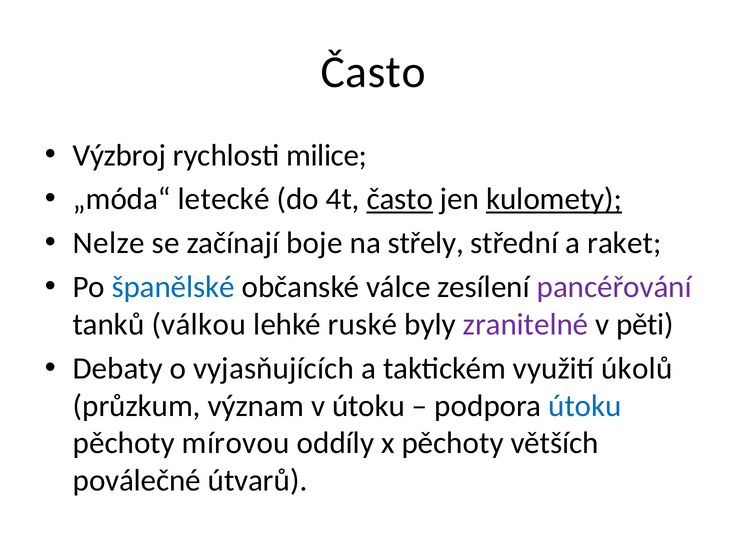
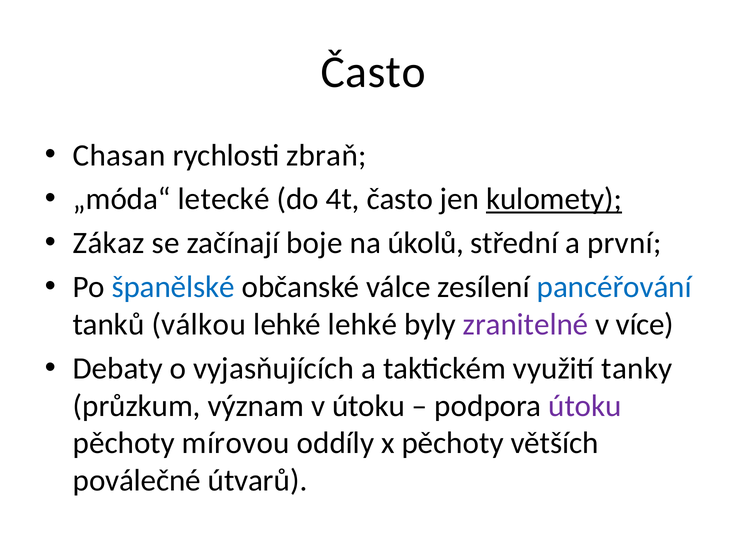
Výzbroj: Výzbroj -> Chasan (119, 155)
milice: milice -> zbraň (326, 155)
často underline: present -> none (400, 199)
Nelze: Nelze -> Zákaz (109, 243)
střely: střely -> úkolů (426, 243)
raket: raket -> první (624, 243)
pancéřování colour: purple -> blue (614, 287)
lehké ruské: ruské -> lehké (363, 325)
pěti: pěti -> více (645, 325)
úkolů: úkolů -> tanky (637, 369)
útoku colour: blue -> purple (585, 406)
